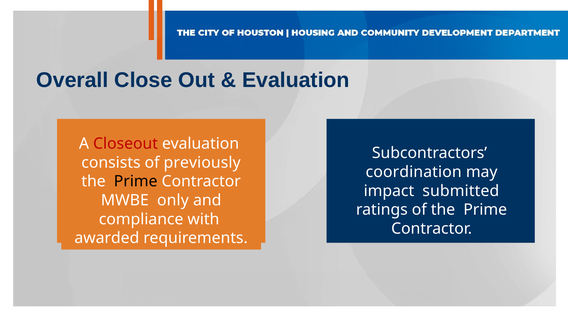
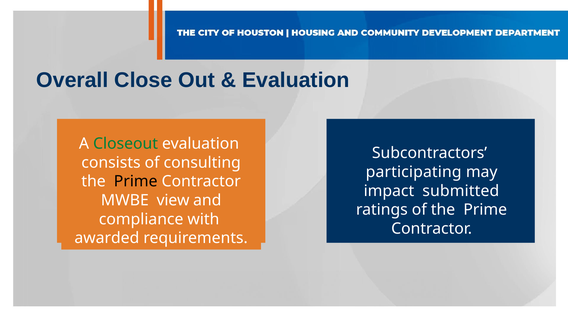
Closeout colour: red -> green (126, 144)
previously: previously -> consulting (202, 163)
coordination: coordination -> participating (414, 172)
only: only -> view (173, 201)
